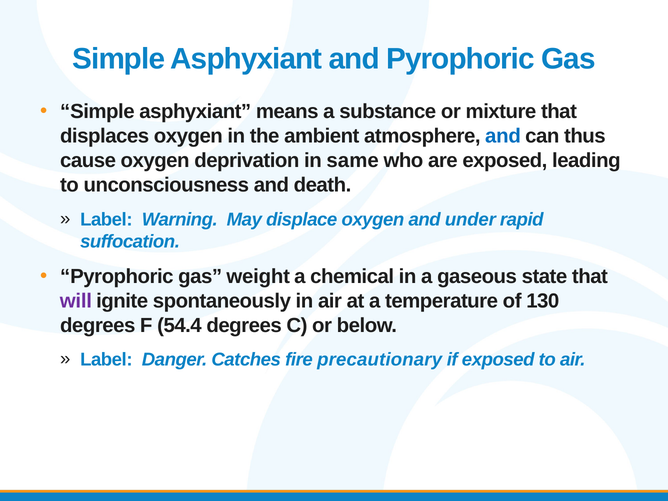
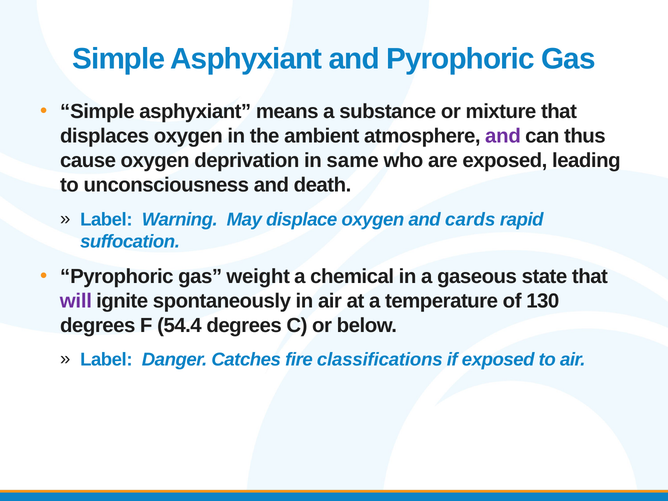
and colour: blue -> purple (503, 136)
under: under -> cards (470, 219)
precautionary: precautionary -> classifications (380, 360)
